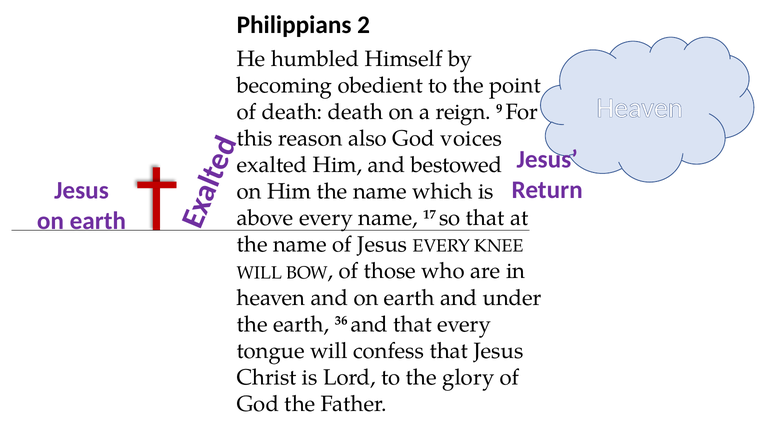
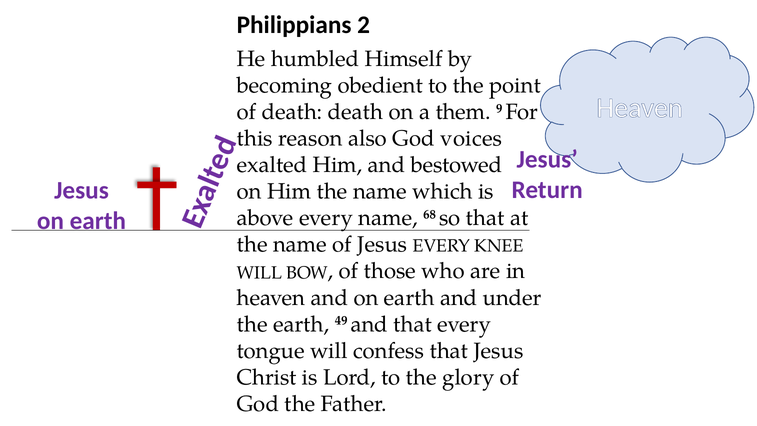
reign: reign -> them (463, 112)
17: 17 -> 68 (430, 215)
36: 36 -> 49 (341, 321)
